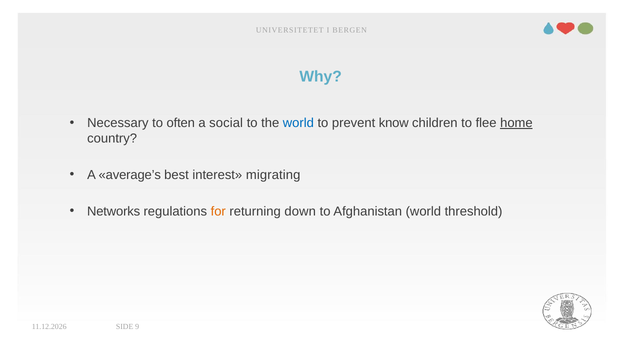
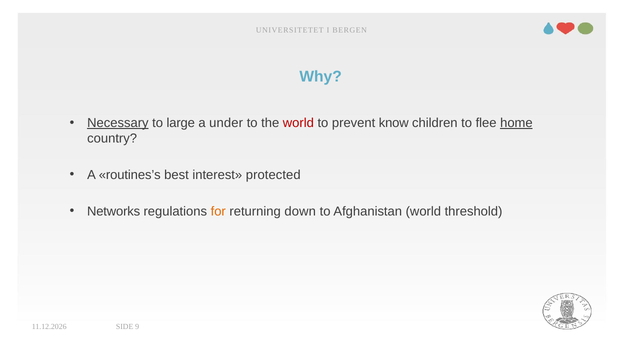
Necessary underline: none -> present (118, 123)
often: often -> large (181, 123)
social: social -> under (226, 123)
world colour: blue -> red (298, 123)
average’s: average’s -> routines’s (130, 175)
migrating: migrating -> protected (273, 175)
